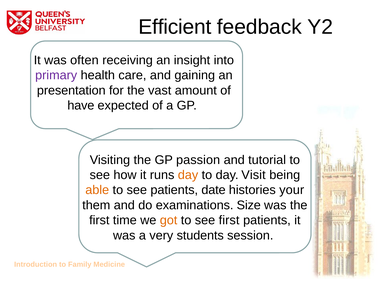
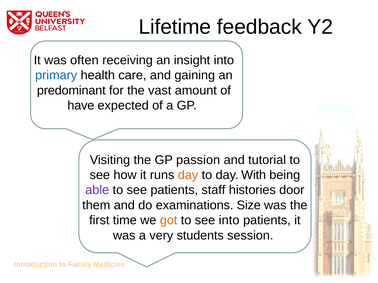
Efficient: Efficient -> Lifetime (175, 27)
primary colour: purple -> blue (56, 75)
presentation: presentation -> predominant (71, 91)
Visit: Visit -> With (254, 175)
able colour: orange -> purple (97, 190)
date: date -> staff (213, 190)
your: your -> door (292, 190)
see first: first -> into (229, 221)
